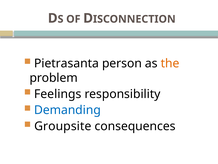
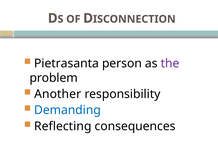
the colour: orange -> purple (170, 63)
Feelings: Feelings -> Another (58, 94)
Groupsite: Groupsite -> Reflecting (63, 126)
